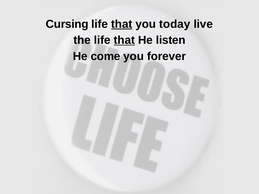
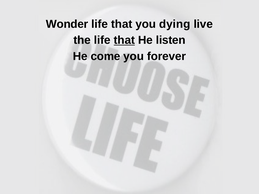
Cursing: Cursing -> Wonder (67, 24)
that underline: present -> none (122, 24)
today: today -> dying (175, 24)
